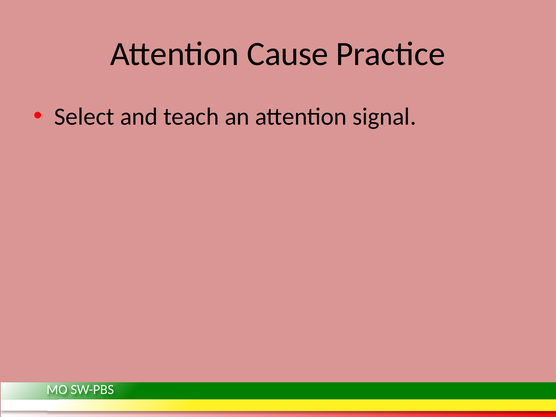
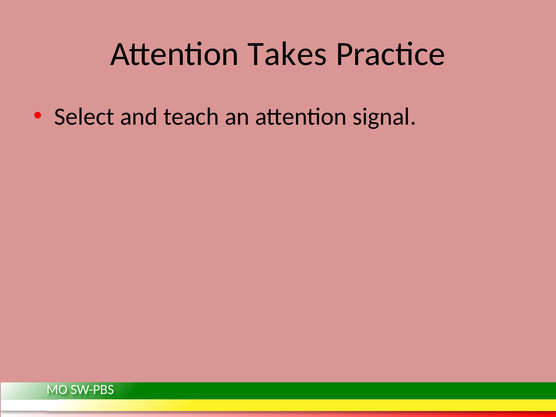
Cause: Cause -> Takes (287, 54)
